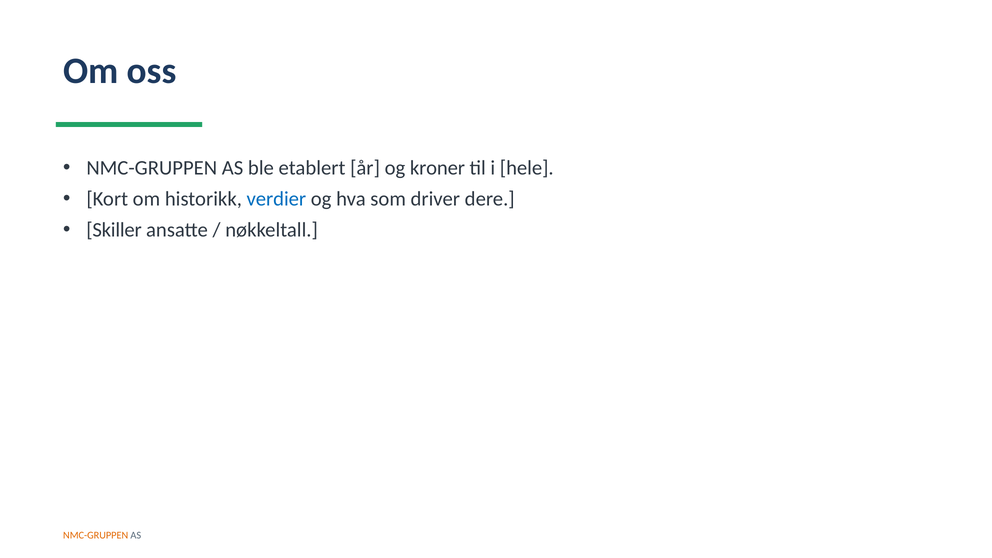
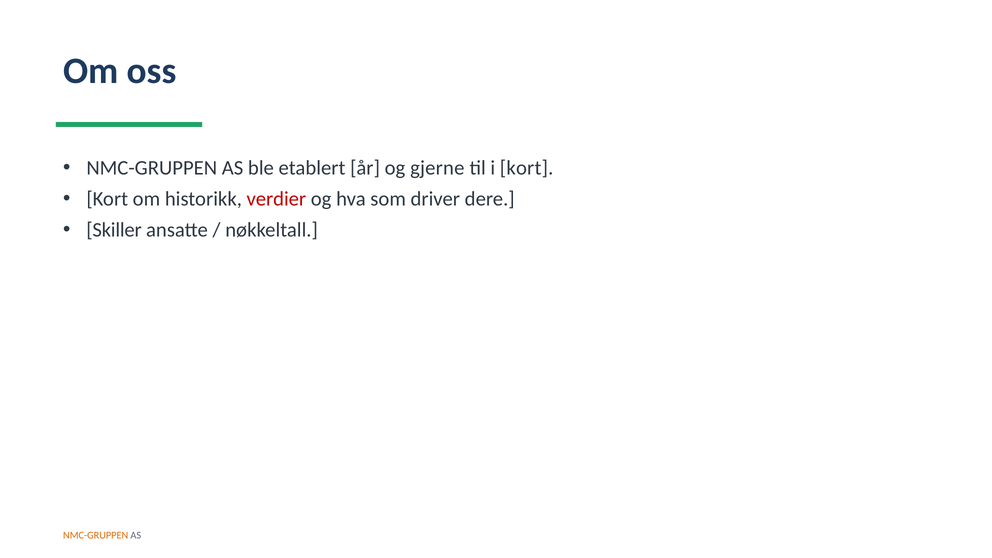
kroner: kroner -> gjerne (437, 168)
i hele: hele -> kort (527, 168)
verdier colour: blue -> red (276, 199)
